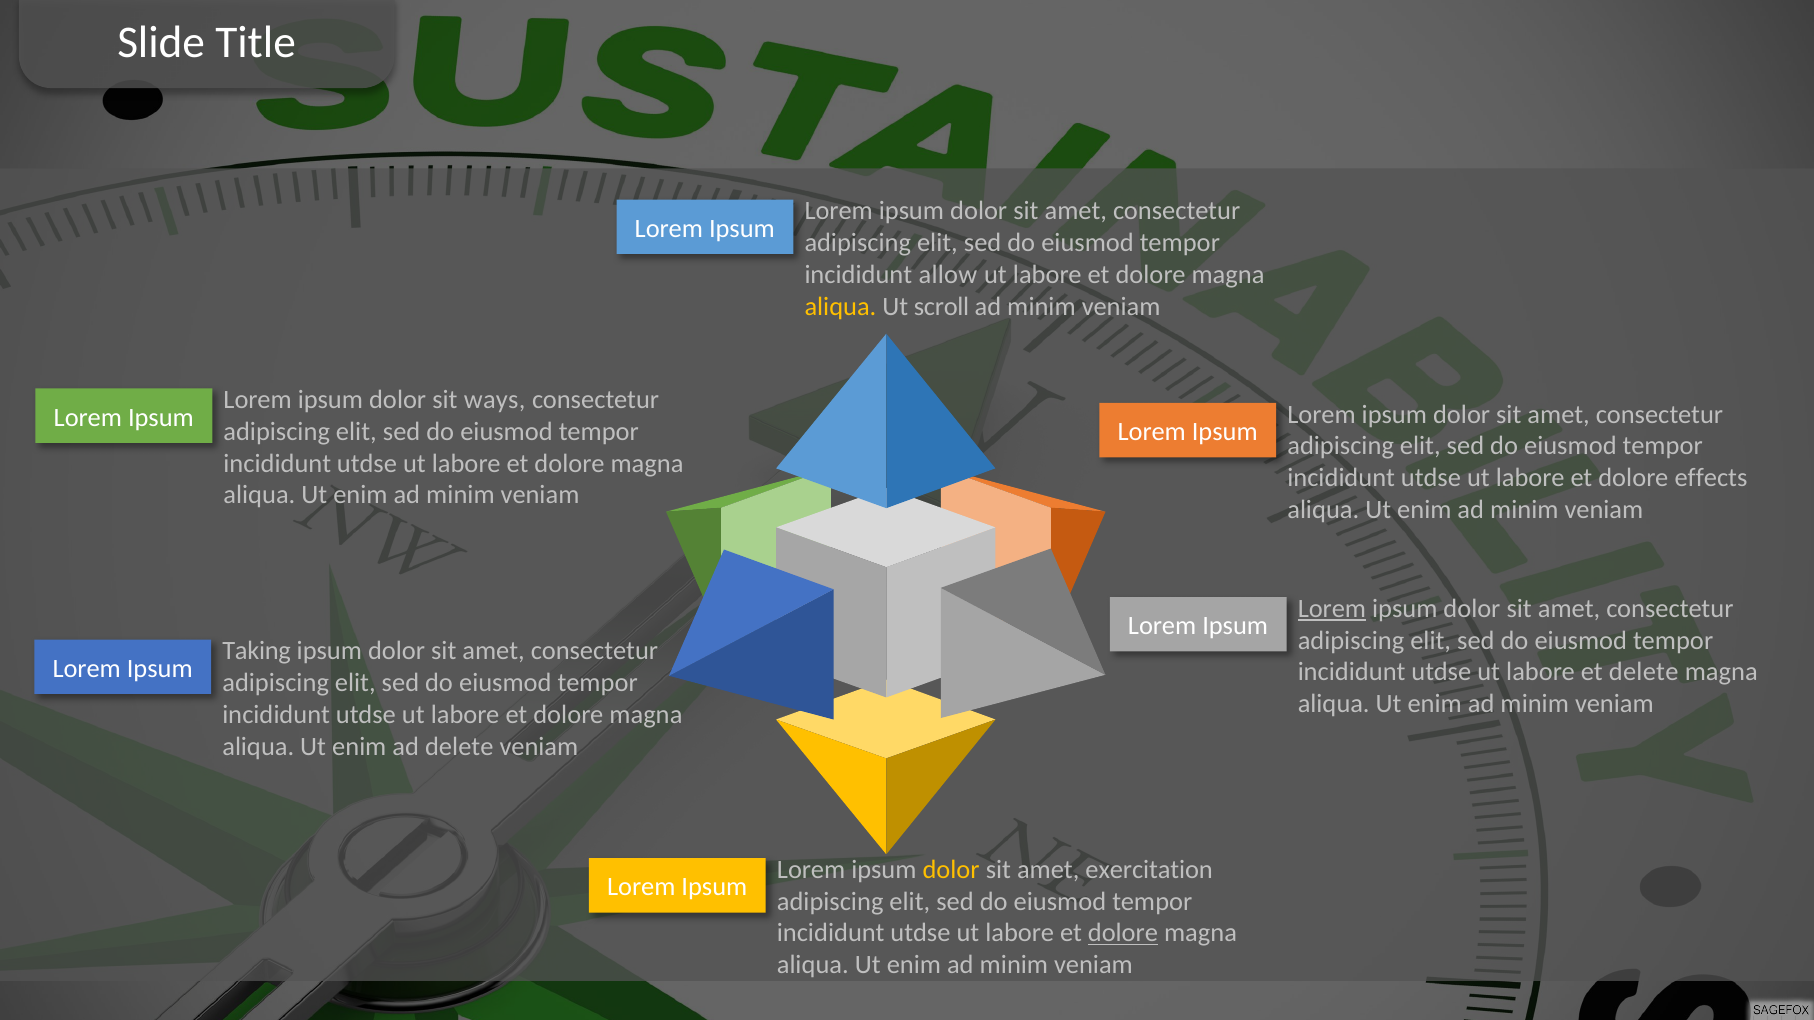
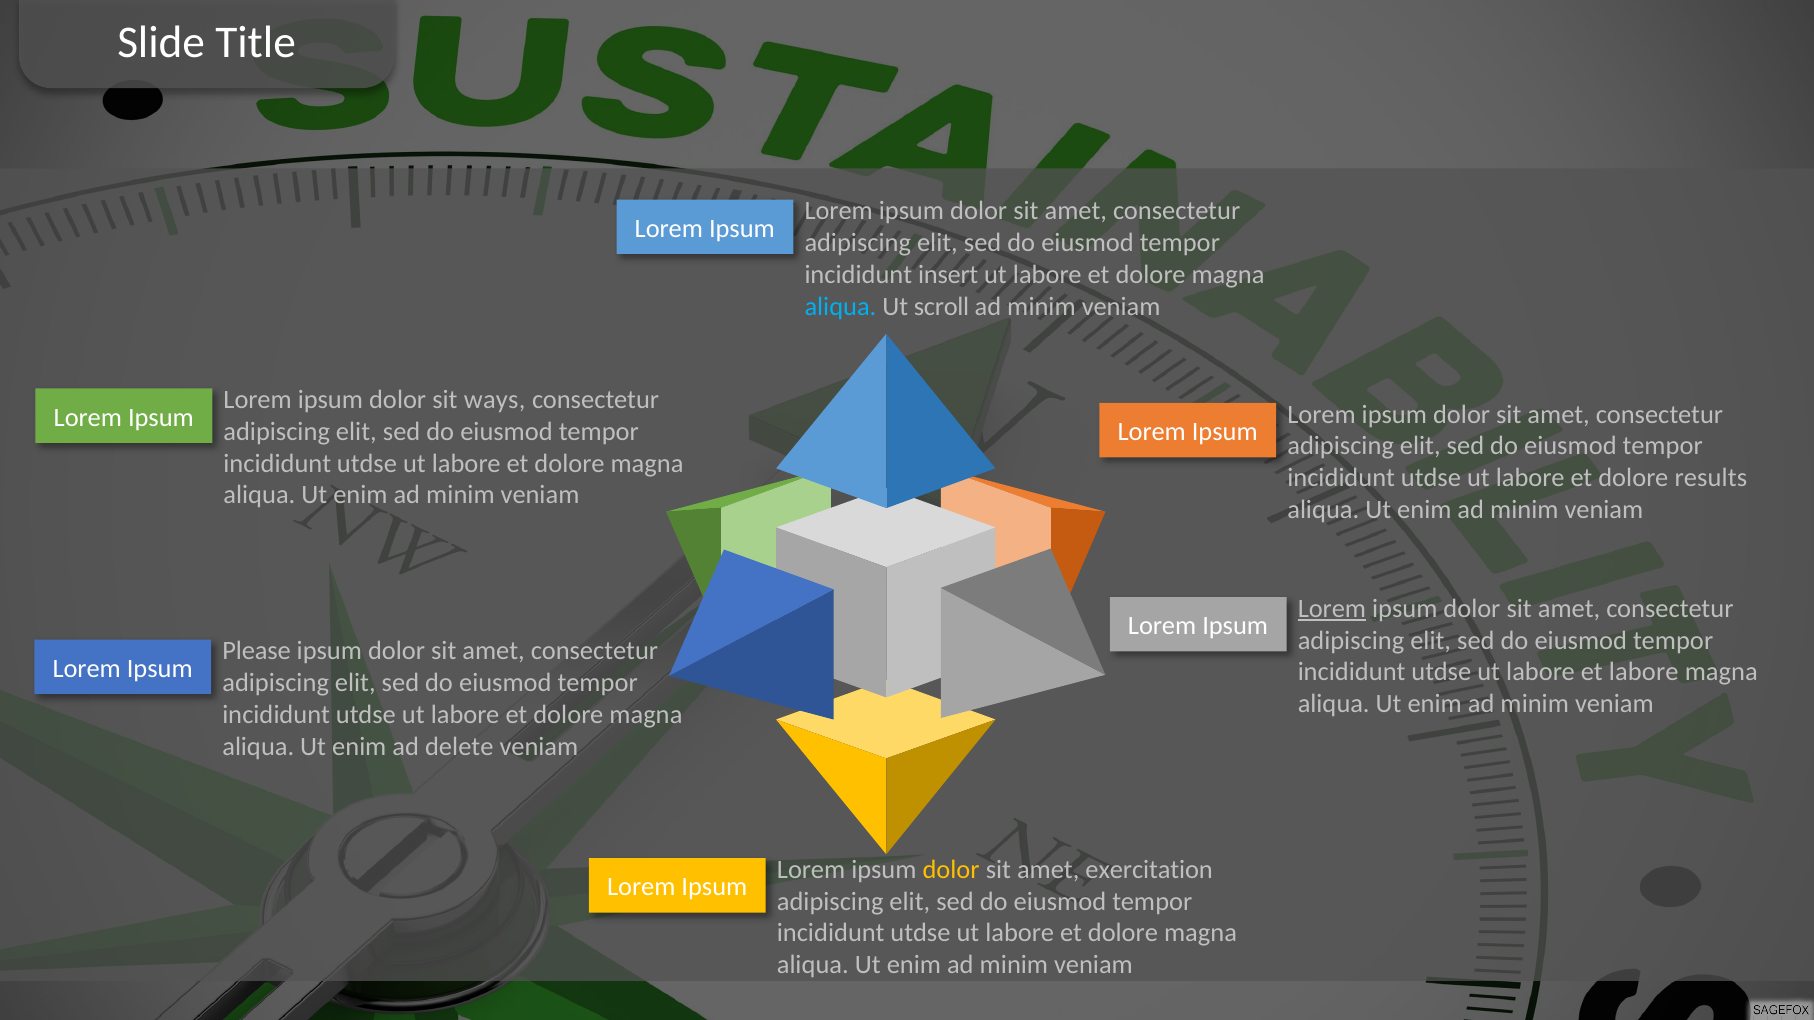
allow: allow -> insert (948, 275)
aliqua colour: yellow -> light blue (840, 306)
effects: effects -> results (1711, 478)
Taking: Taking -> Please (257, 651)
et delete: delete -> labore (1644, 672)
dolore underline: present -> none (1123, 934)
